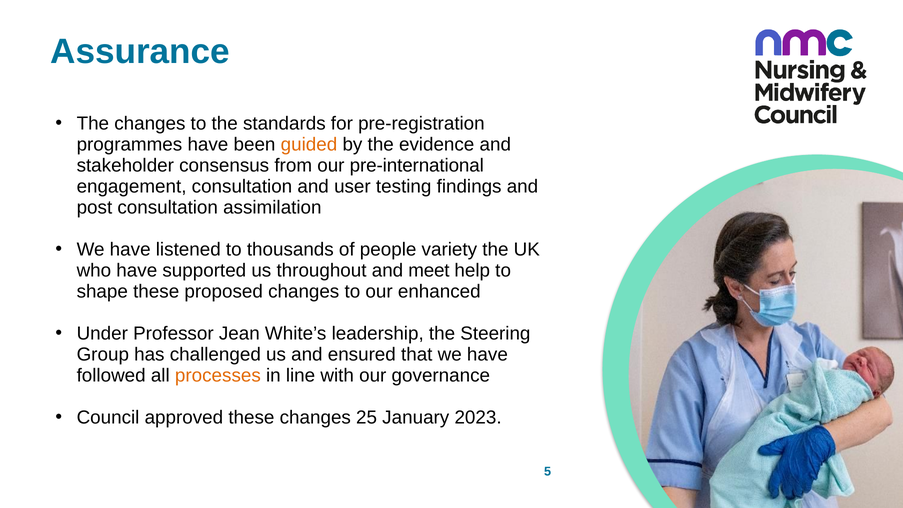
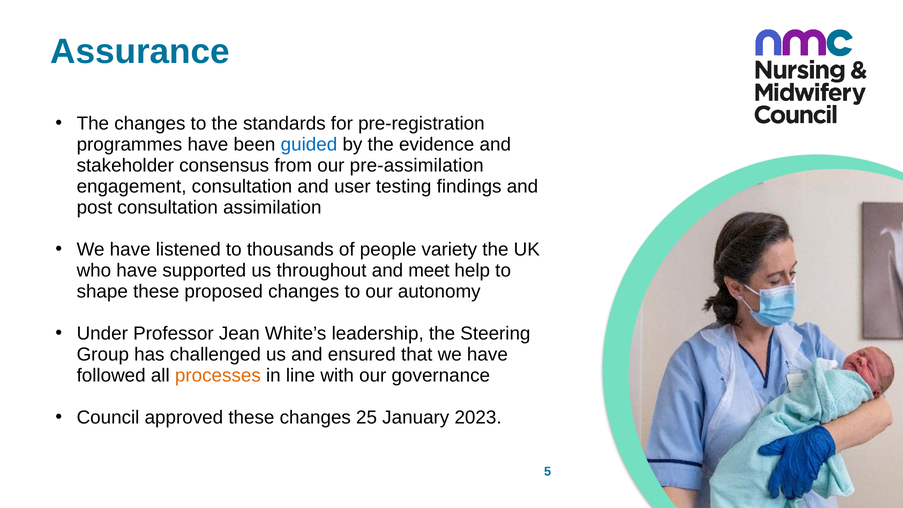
guided colour: orange -> blue (309, 145)
pre-international: pre-international -> pre-assimilation (417, 166)
enhanced: enhanced -> autonomy (439, 292)
